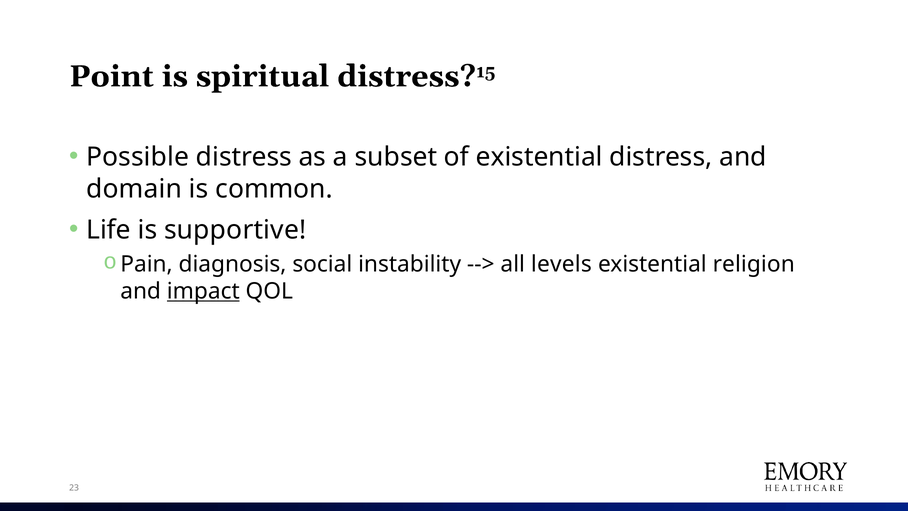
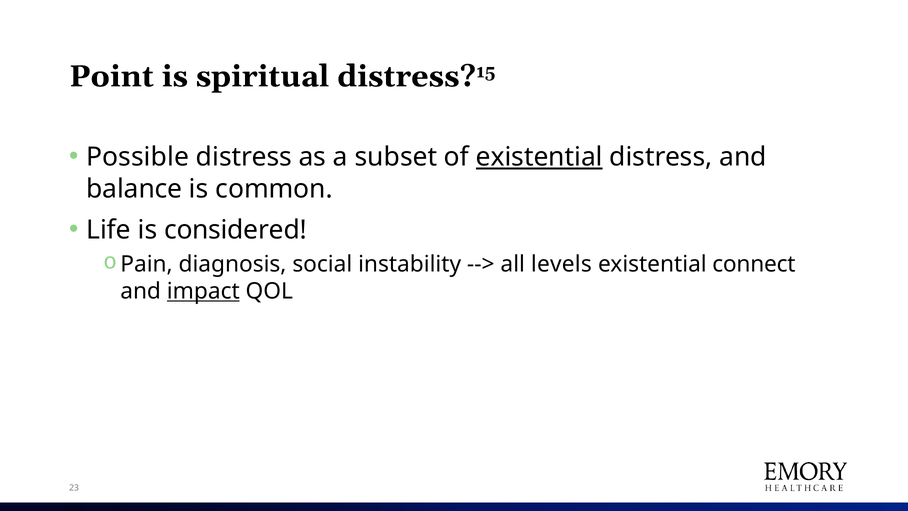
existential underline: none -> present (539, 157)
domain: domain -> balance (134, 189)
supportive: supportive -> considered (235, 230)
religion: religion -> connect (754, 264)
